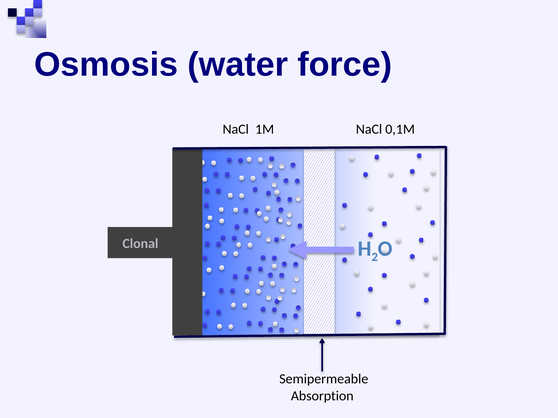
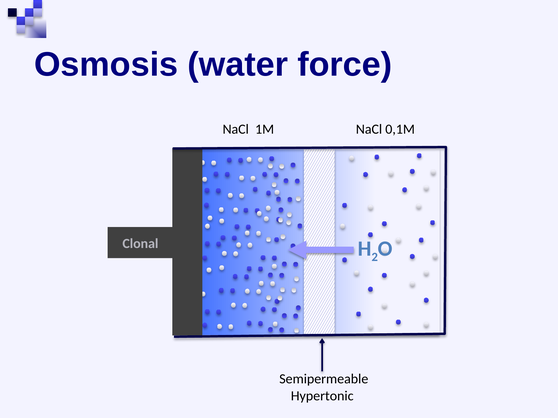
Absorption: Absorption -> Hypertonic (322, 396)
